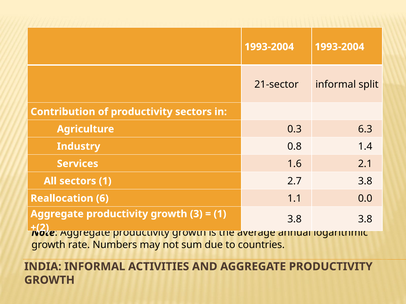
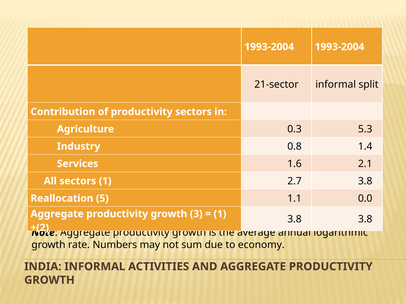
6.3: 6.3 -> 5.3 (365, 129)
6: 6 -> 5 (102, 199)
countries: countries -> economy (261, 245)
